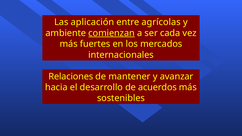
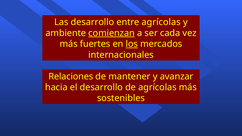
Las aplicación: aplicación -> desarrollo (92, 22)
los underline: none -> present (132, 44)
de acuerdos: acuerdos -> agrícolas (157, 87)
